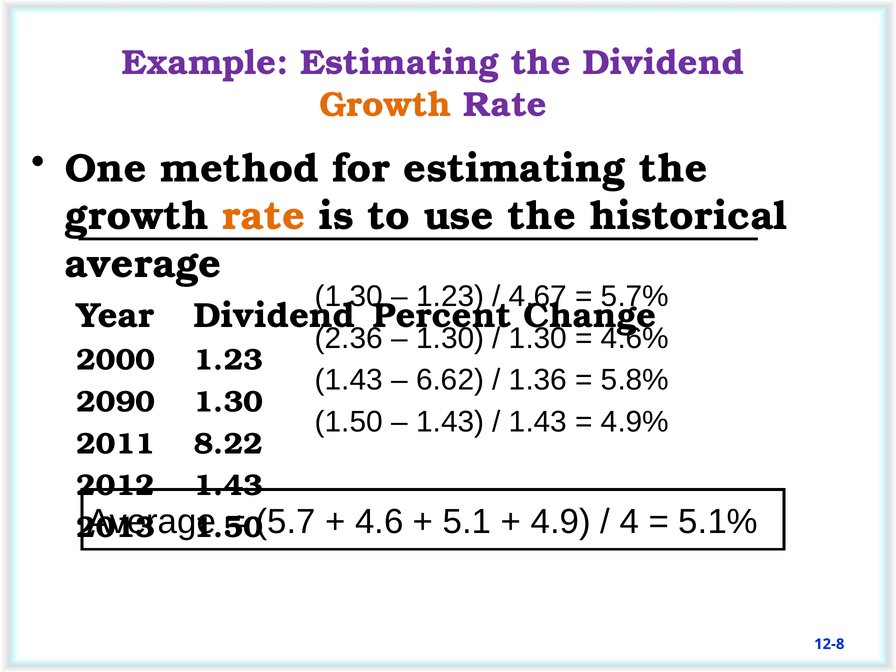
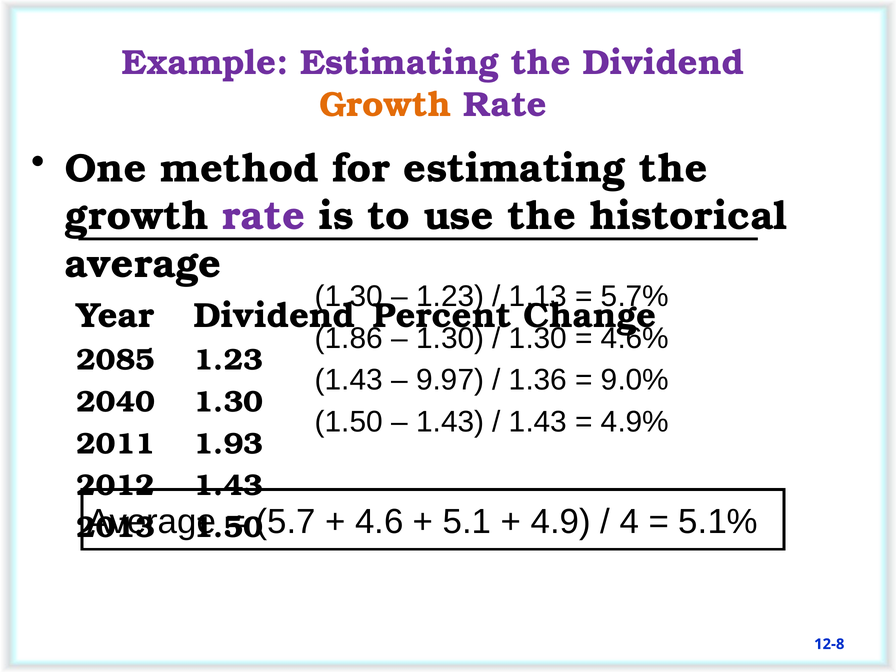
rate colour: orange -> purple (264, 216)
4.67: 4.67 -> 1.13 (538, 297)
2.36: 2.36 -> 1.86 (349, 338)
2000: 2000 -> 2085 (116, 360)
6.62: 6.62 -> 9.97 (450, 380)
5.8%: 5.8% -> 9.0% (635, 380)
2090: 2090 -> 2040 (116, 402)
8.22: 8.22 -> 1.93 (228, 444)
